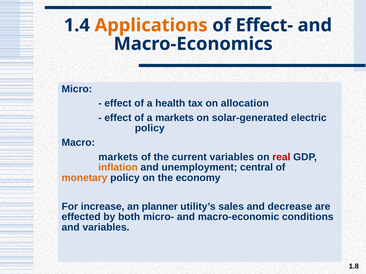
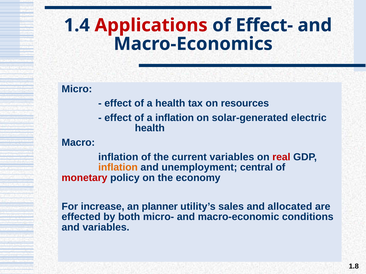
Applications colour: orange -> red (151, 25)
allocation: allocation -> resources (245, 104)
a markets: markets -> inflation (175, 118)
policy: policy -> health (150, 128)
markets: markets -> inflation (118, 157)
monetary colour: orange -> red (84, 178)
decrease: decrease -> allocated (290, 207)
